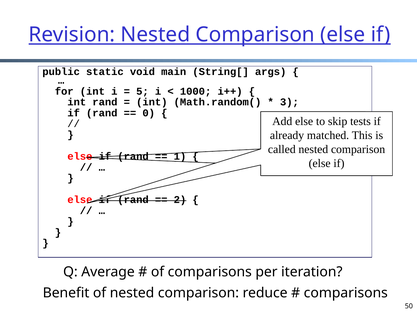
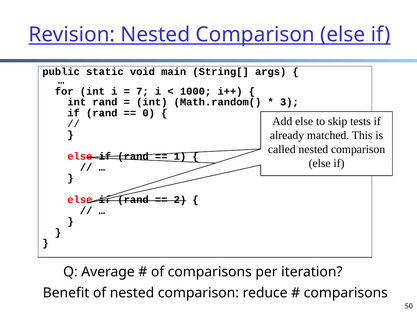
5: 5 -> 7 (142, 91)
